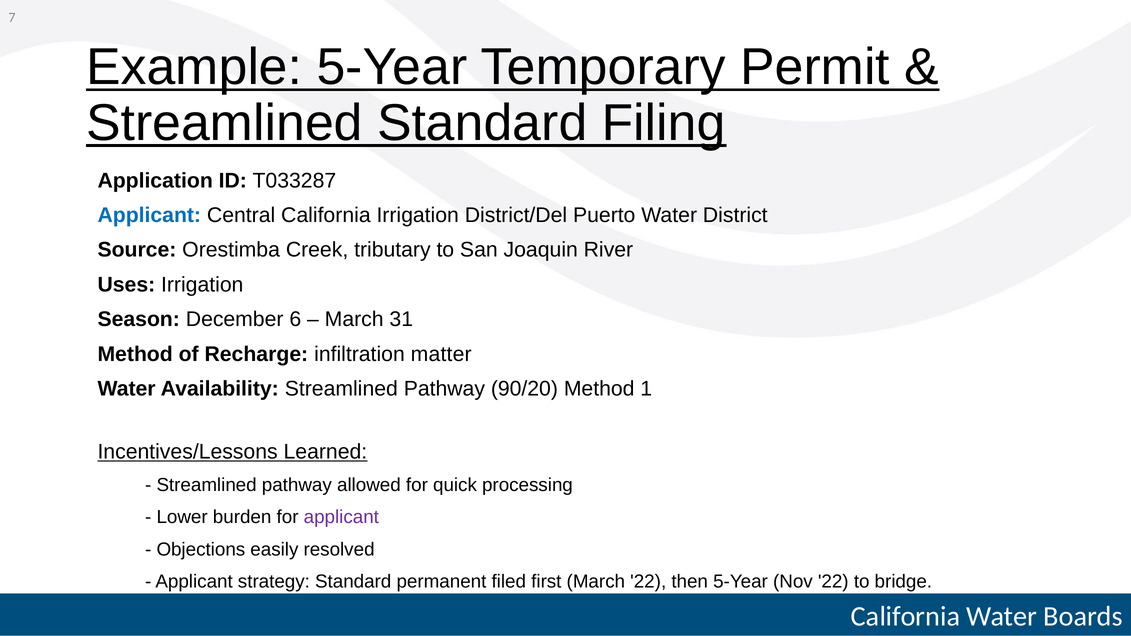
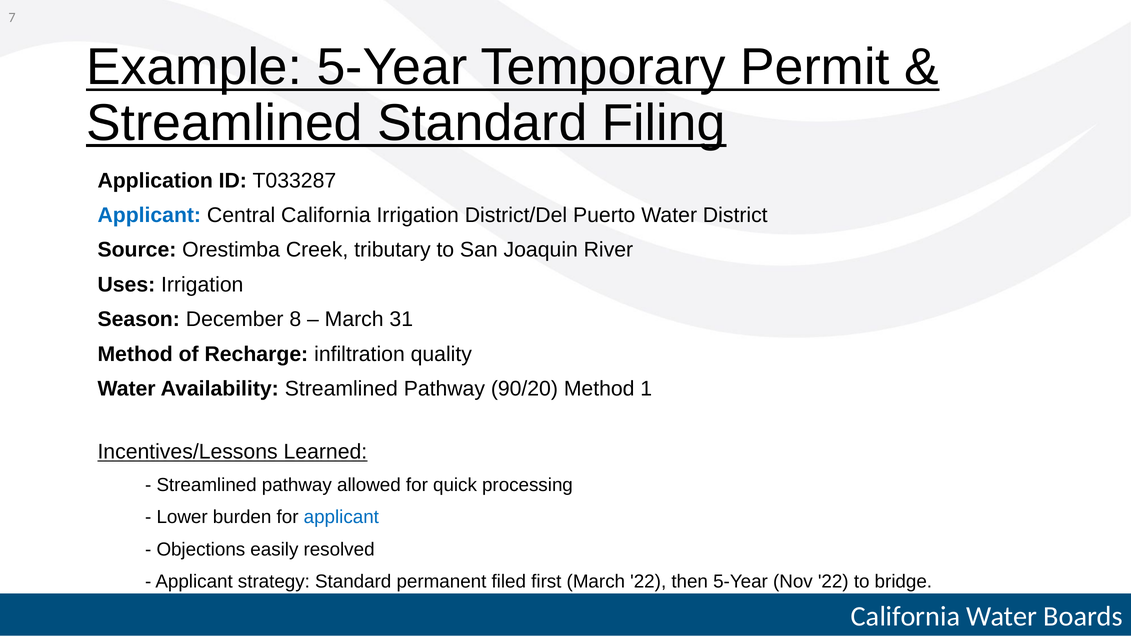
6: 6 -> 8 (295, 319)
matter: matter -> quality (441, 354)
applicant colour: purple -> blue (341, 517)
